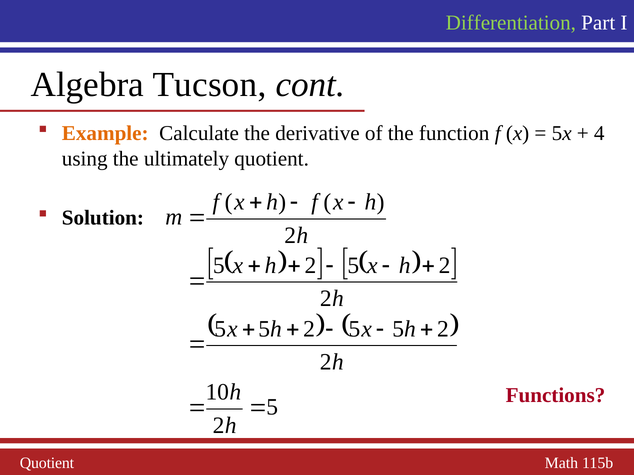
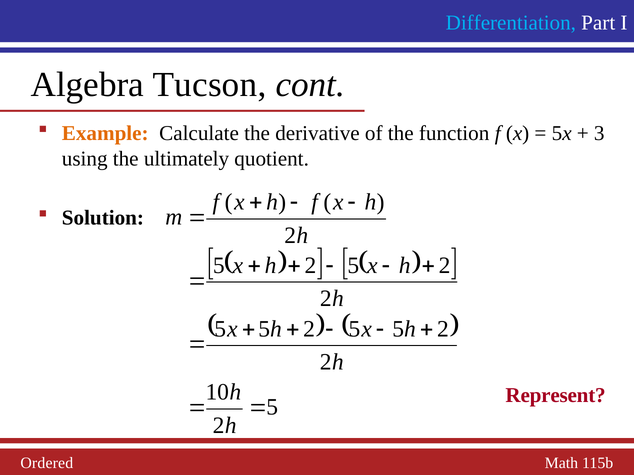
Differentiation colour: light green -> light blue (511, 23)
4: 4 -> 3 (599, 134)
Functions: Functions -> Represent (556, 396)
Quotient: Quotient -> Ordered (47, 463)
